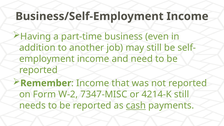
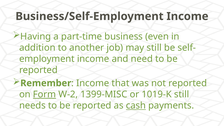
Form underline: none -> present (45, 94)
7347-MISC: 7347-MISC -> 1399-MISC (104, 94)
4214-K: 4214-K -> 1019-K (157, 94)
